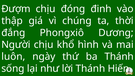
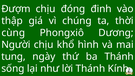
đắng: đắng -> cùng (13, 33)
luôn: luôn -> tung (13, 57)
Hiến: Hiến -> Kính (120, 68)
